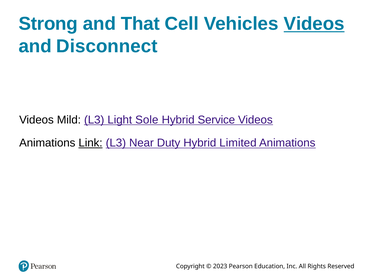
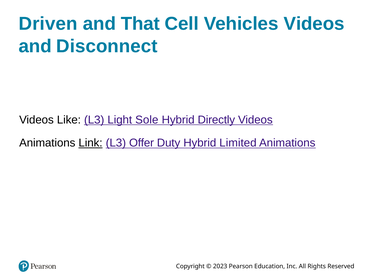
Strong: Strong -> Driven (48, 24)
Videos underline: present -> none (314, 24)
Mild: Mild -> Like (69, 120)
Service: Service -> Directly (216, 120)
Near: Near -> Offer (142, 143)
